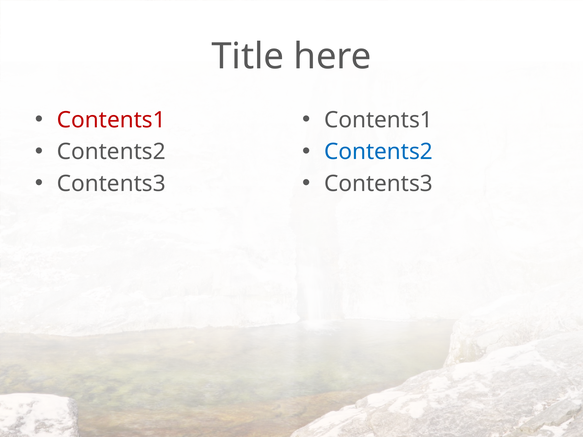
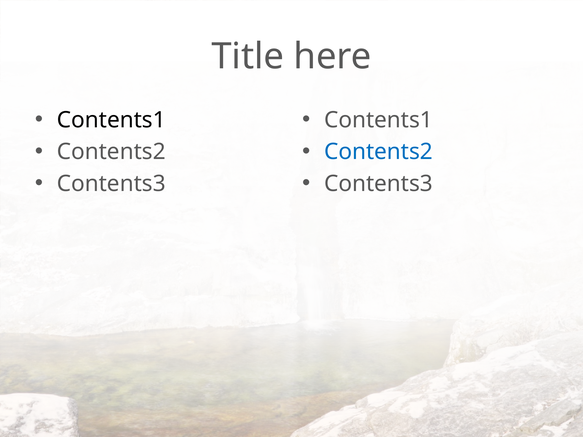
Contents1 colour: red -> black (111, 120)
